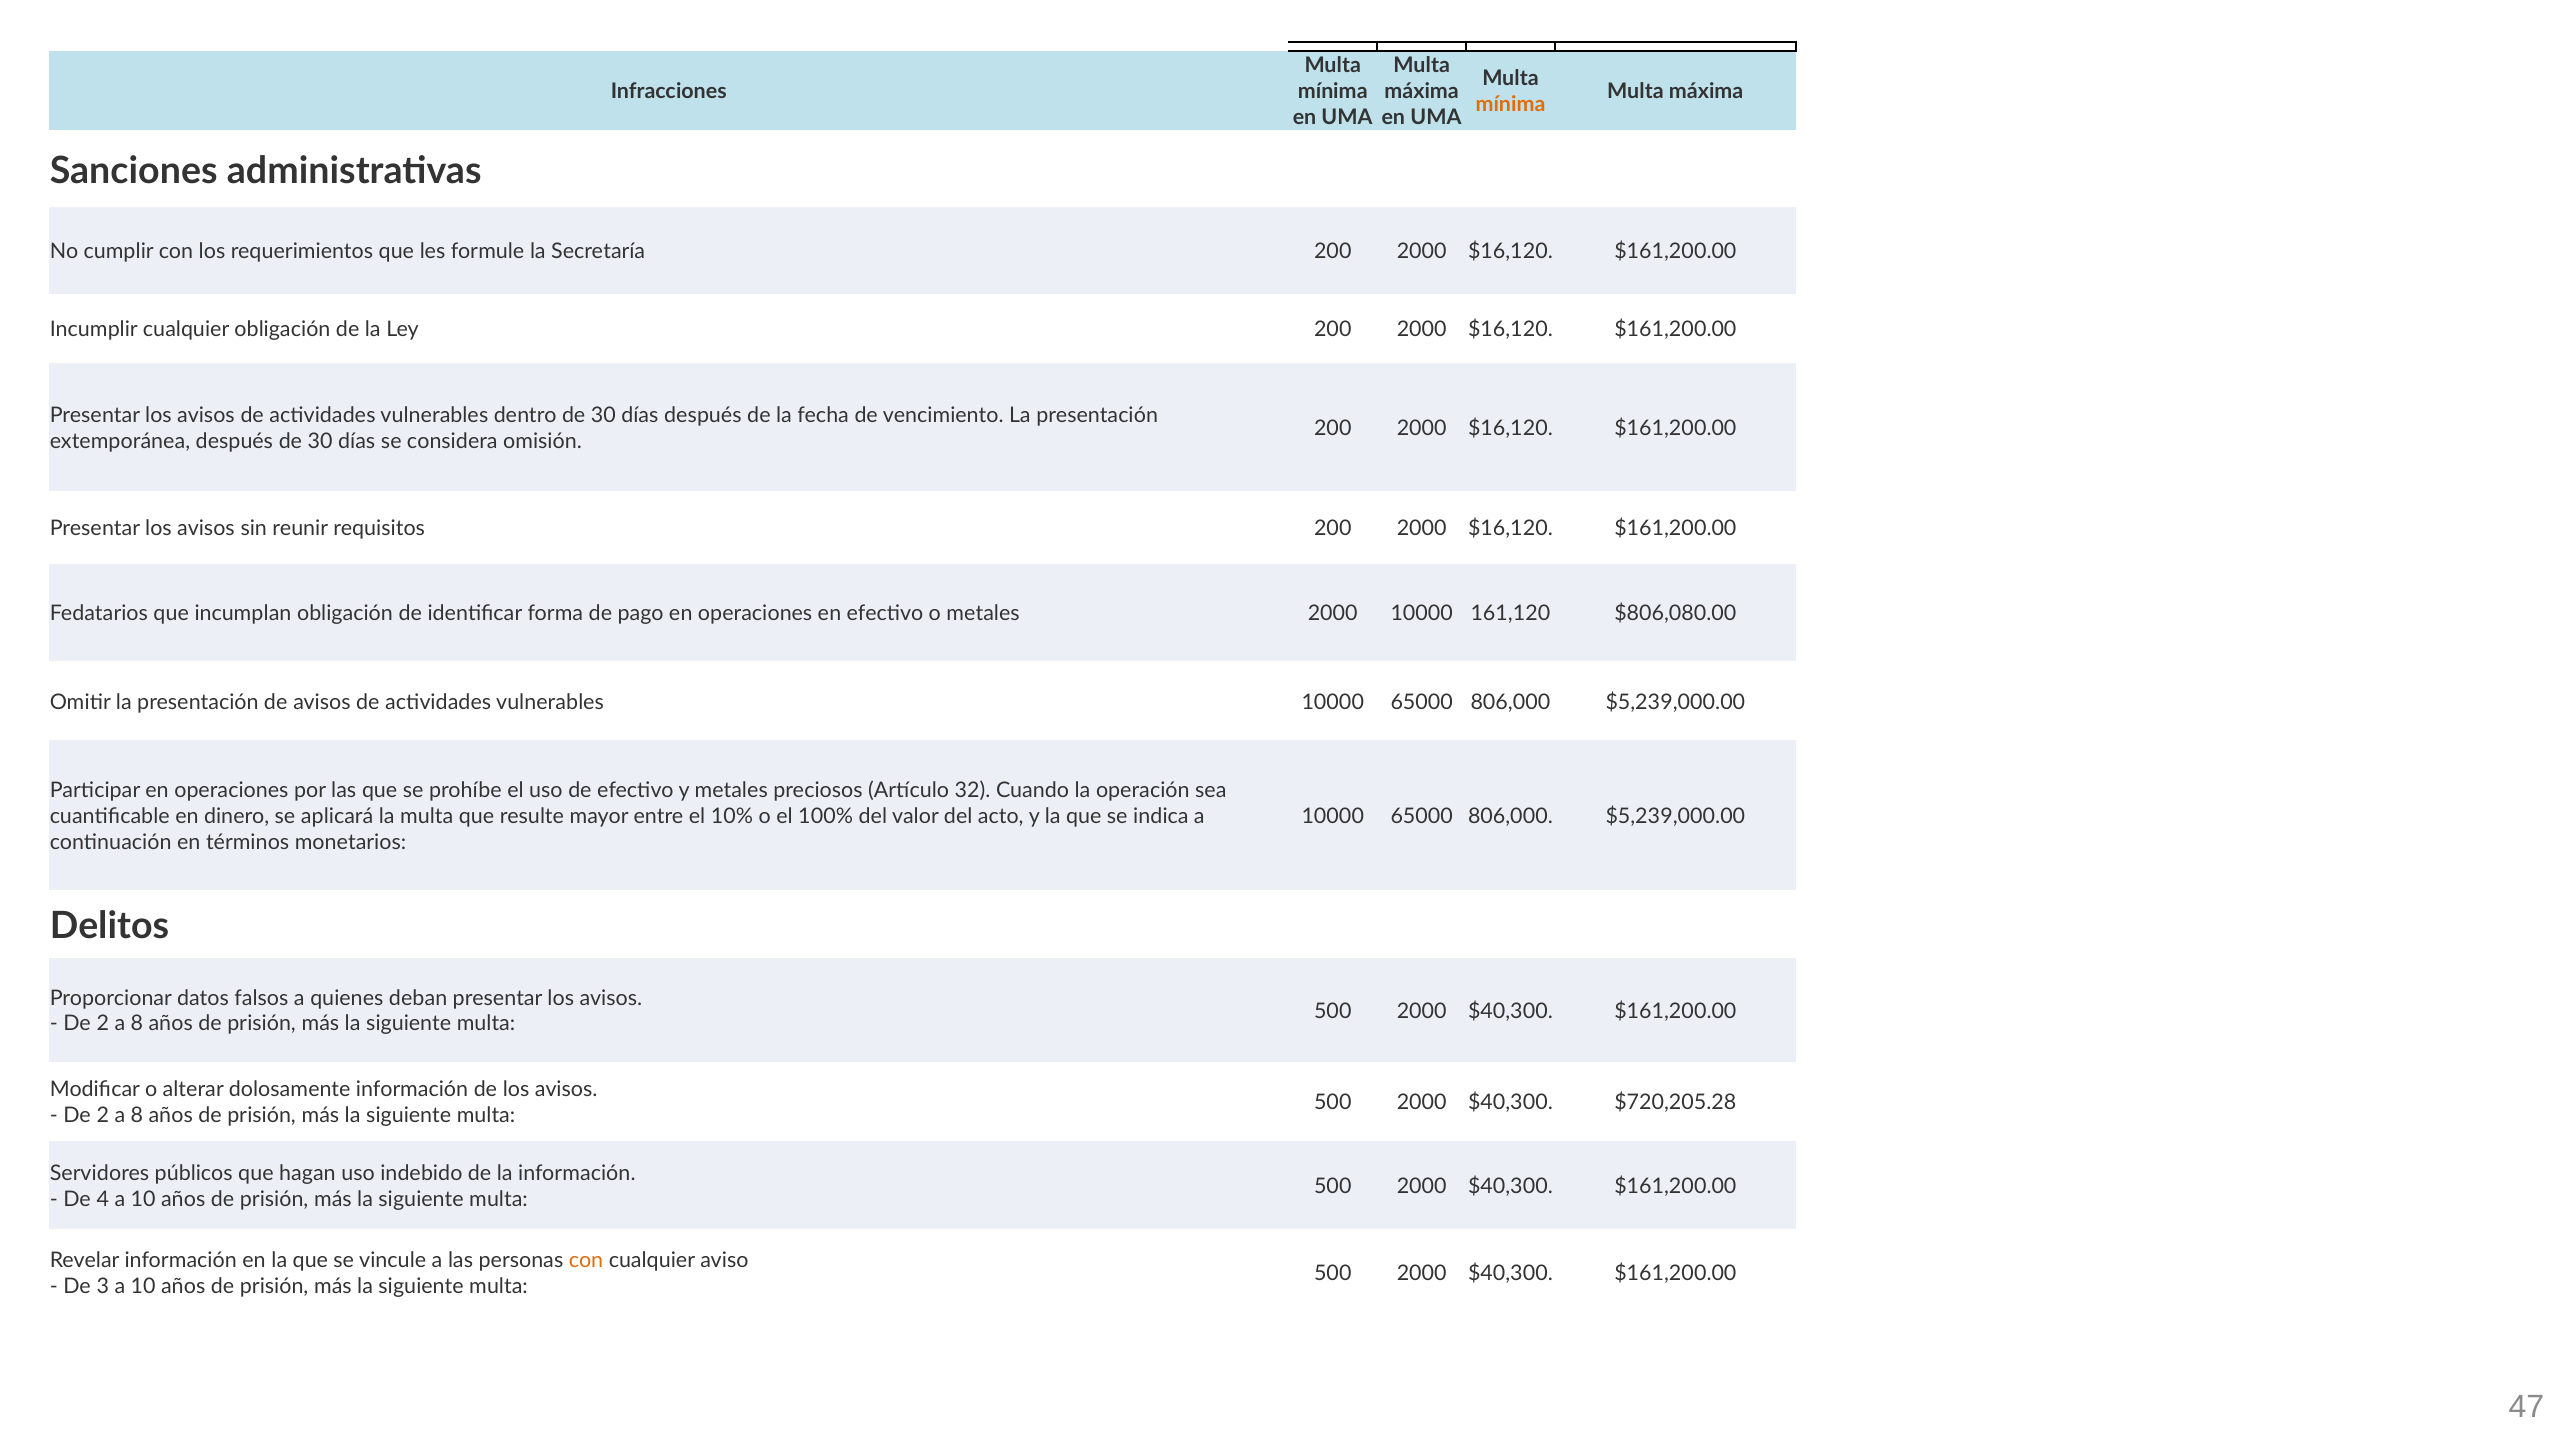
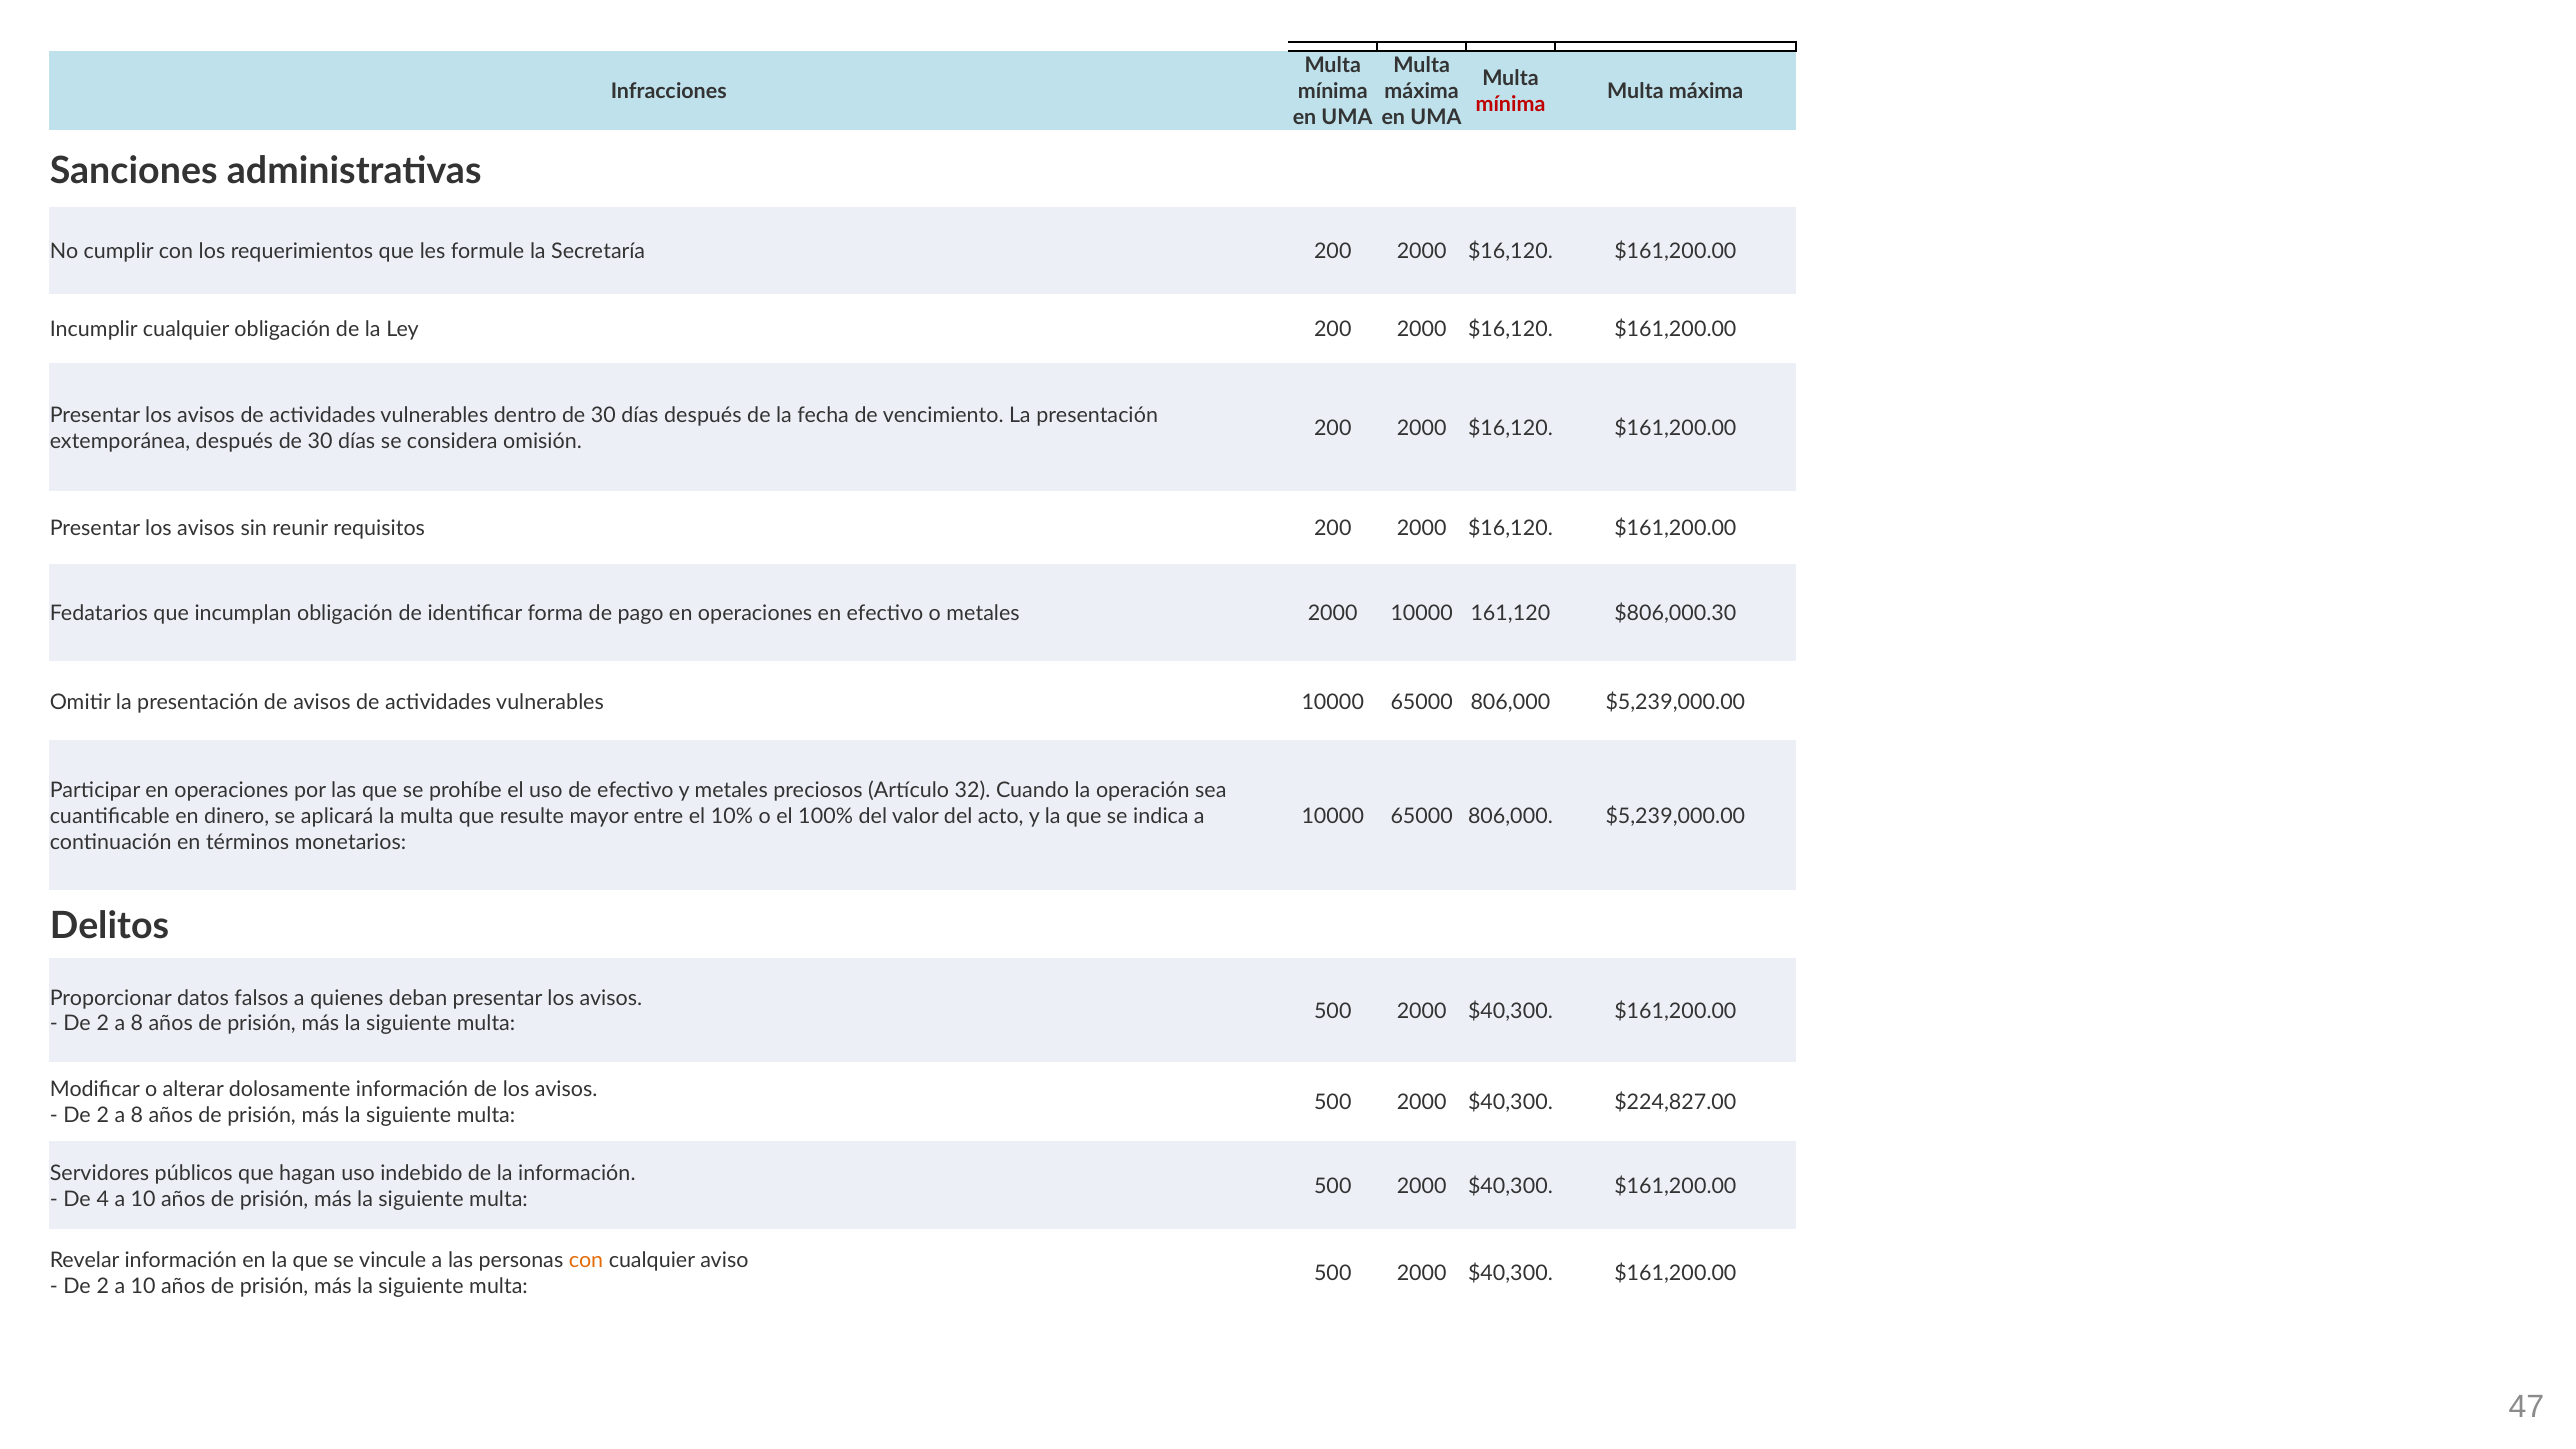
mínima colour: orange -> red (1511, 104)
$806,080.00: $806,080.00 -> $806,000.30 (1675, 614)
$720,205.28: $720,205.28 -> $224,827.00 (1675, 1103)
3: 3 -> 2 (103, 1287)
